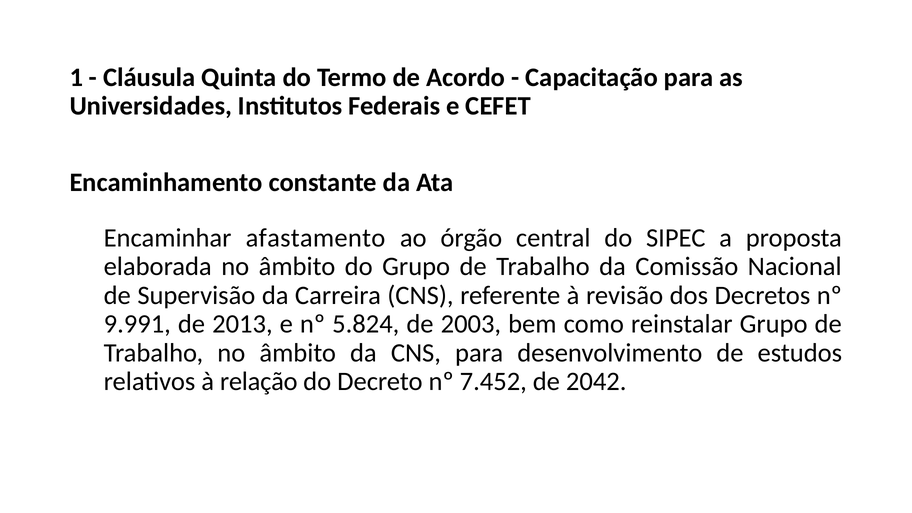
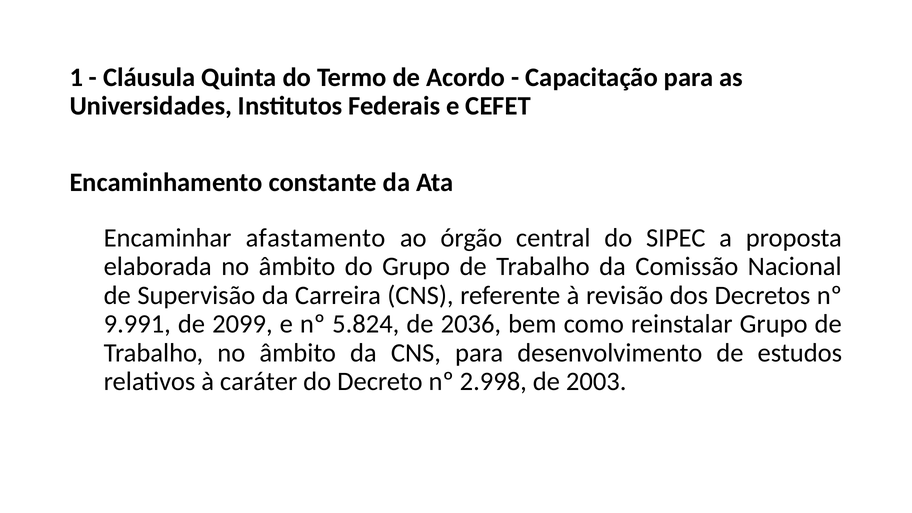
2013: 2013 -> 2099 (242, 324)
2003: 2003 -> 2036 (471, 324)
relação: relação -> caráter (259, 381)
7.452: 7.452 -> 2.998 (493, 381)
2042: 2042 -> 2003 (596, 381)
